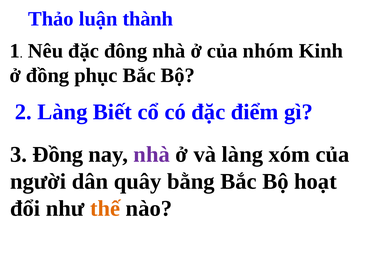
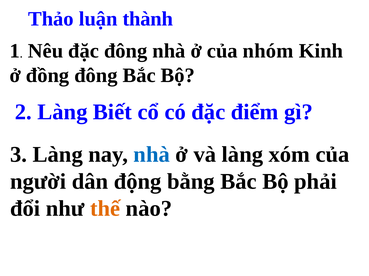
đồng phục: phục -> đông (96, 76)
3 Đồng: Đồng -> Làng (58, 155)
nhà colour: purple -> blue (152, 155)
quây: quây -> động (138, 182)
hoạt: hoạt -> phải (315, 182)
